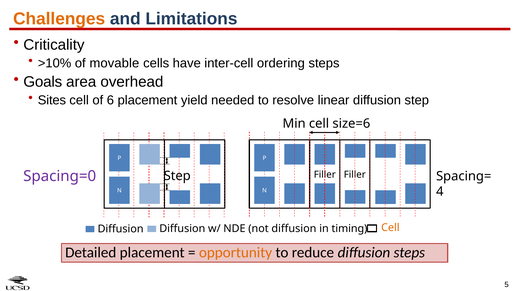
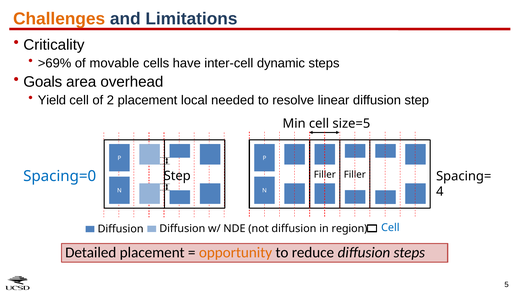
>10%: >10% -> >69% (55, 63)
ordering: ordering -> dynamic (281, 63)
Sites: Sites -> Yield (52, 100)
6: 6 -> 2 (110, 100)
yield: yield -> local (194, 100)
size=6: size=6 -> size=5 (351, 124)
Spacing=0 colour: purple -> blue (60, 176)
timing: timing -> region (349, 229)
Cell colour: orange -> blue (390, 228)
